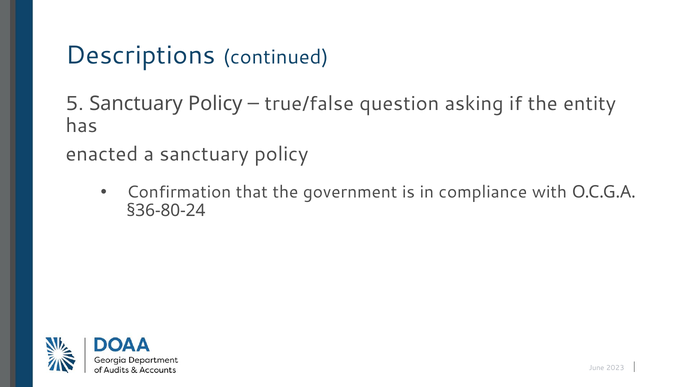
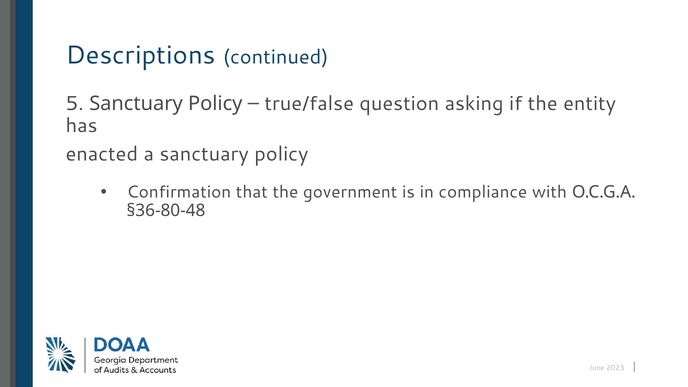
§36-80-24: §36-80-24 -> §36-80-48 (166, 211)
